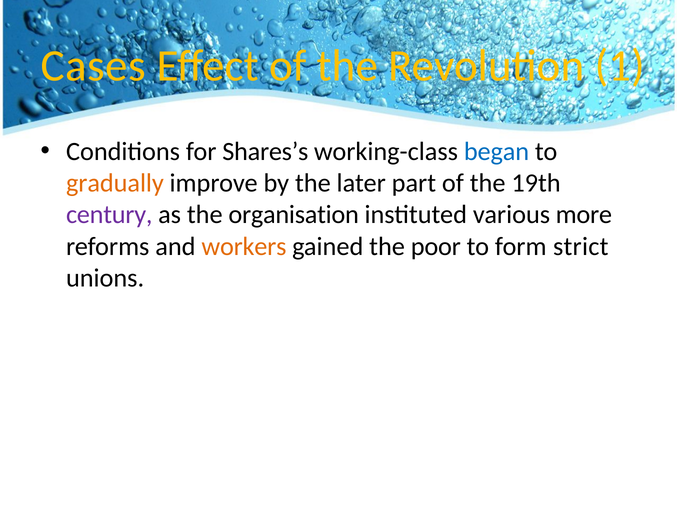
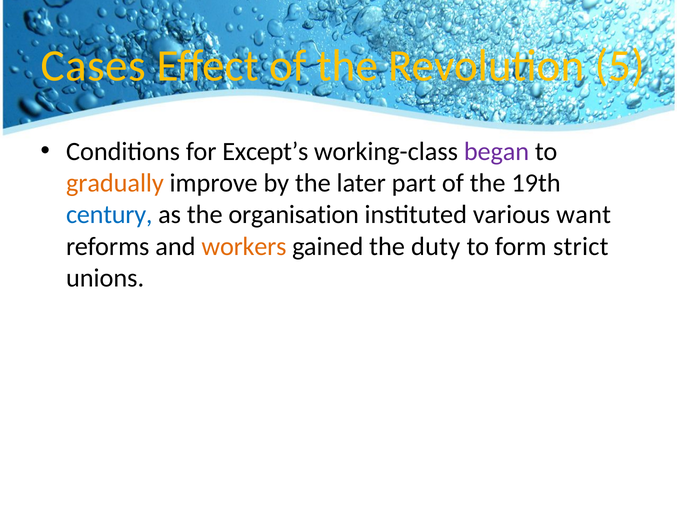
1: 1 -> 5 (620, 66)
Shares’s: Shares’s -> Except’s (265, 151)
began colour: blue -> purple (497, 151)
century colour: purple -> blue (109, 215)
more: more -> want (584, 215)
poor: poor -> duty (436, 246)
